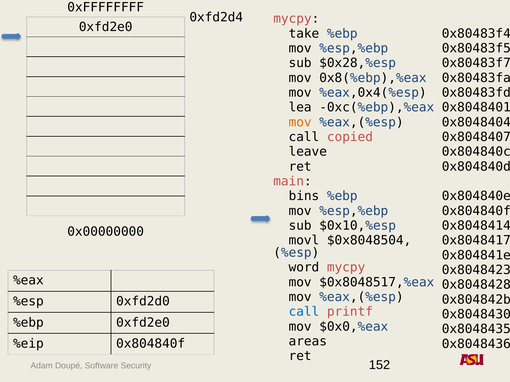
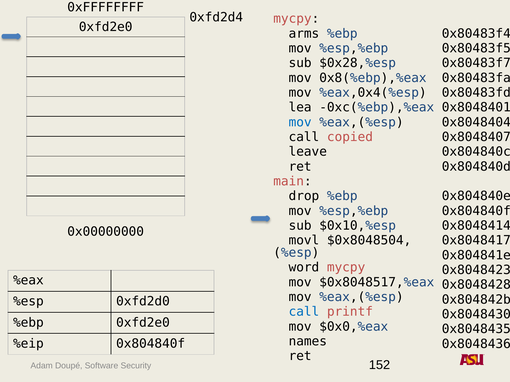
take: take -> arms (304, 34)
mov colour: orange -> blue (300, 122)
bins: bins -> drop (304, 196)
areas: areas -> names (308, 342)
